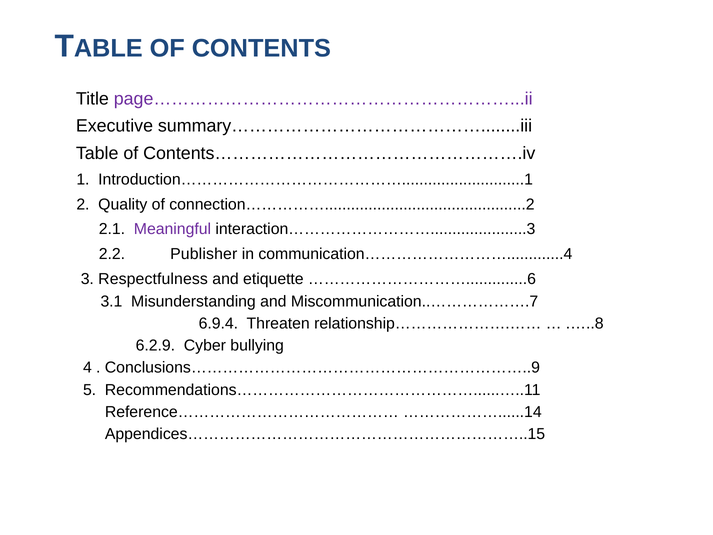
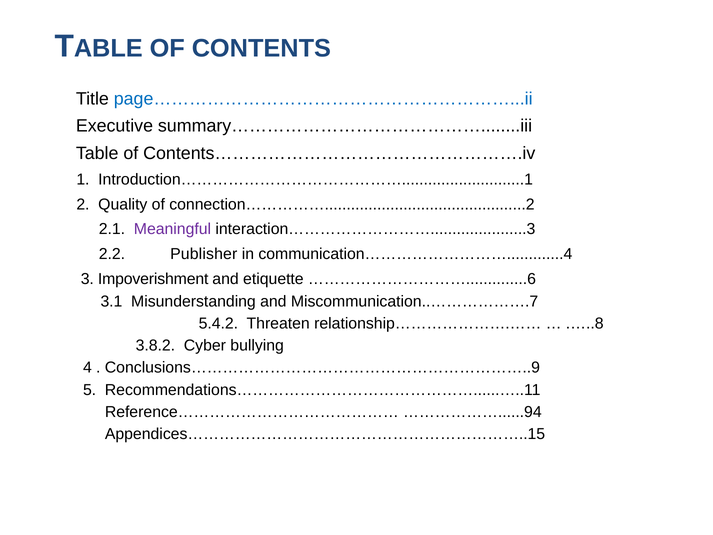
page……………………………………………………...ii colour: purple -> blue (323, 99)
Respectfulness: Respectfulness -> Impoverishment (153, 279)
6.9.4: 6.9.4 -> 5.4.2 (218, 323)
6.2.9: 6.2.9 -> 3.8.2 (155, 345)
………………......14: ………………......14 -> ………………......94 (472, 412)
